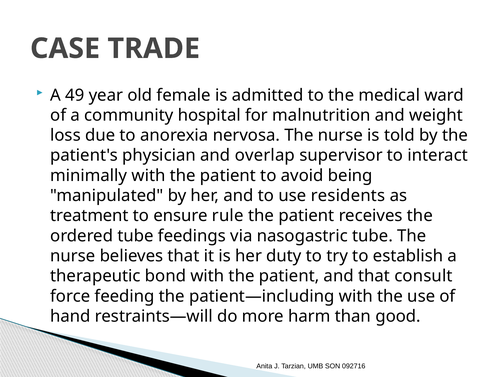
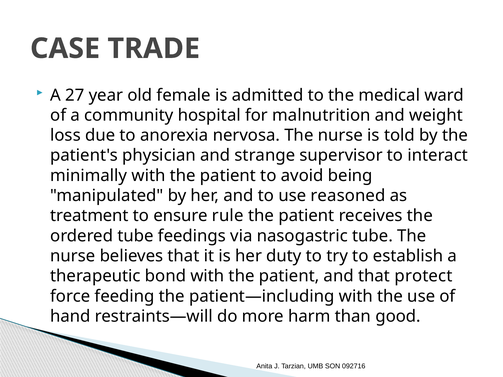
49: 49 -> 27 (75, 95)
overlap: overlap -> strange (265, 156)
residents: residents -> reasoned (348, 196)
consult: consult -> protect (424, 276)
